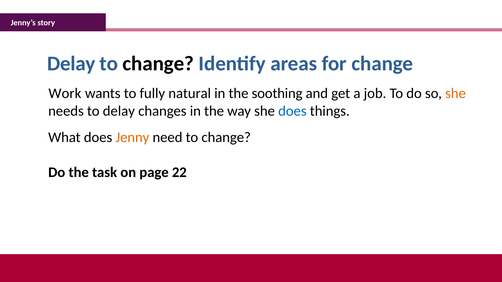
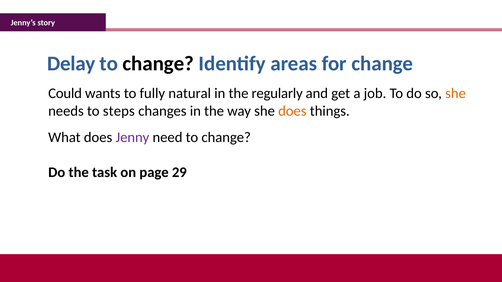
Work: Work -> Could (65, 93)
soothing: soothing -> regularly (277, 93)
to delay: delay -> steps (119, 111)
does colour: blue -> orange (292, 111)
Jenny colour: orange -> purple (132, 137)
22: 22 -> 29 (179, 173)
